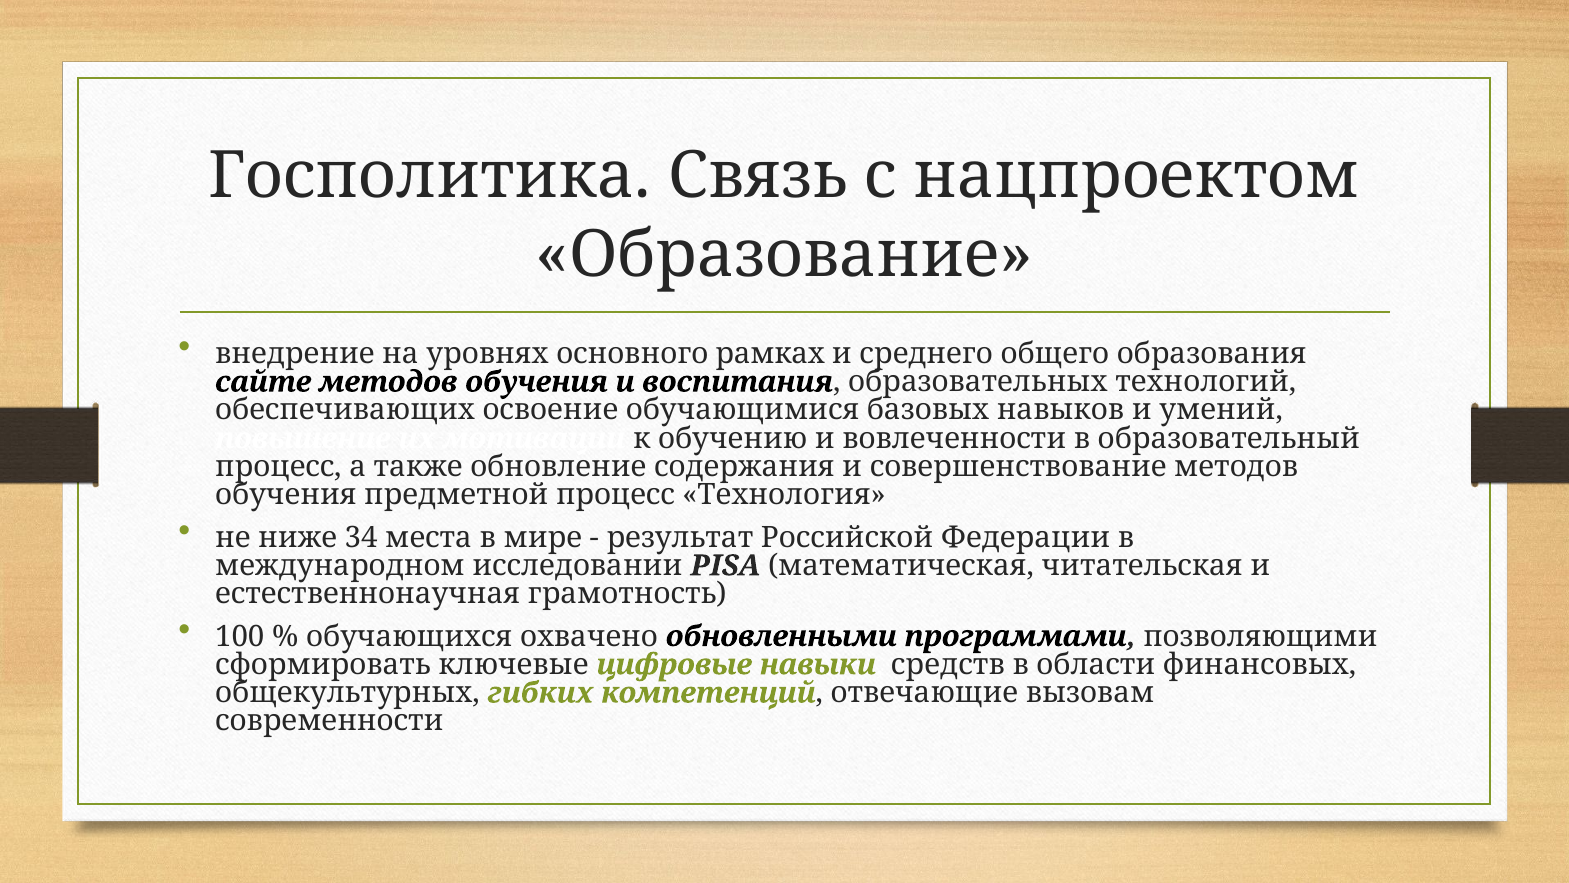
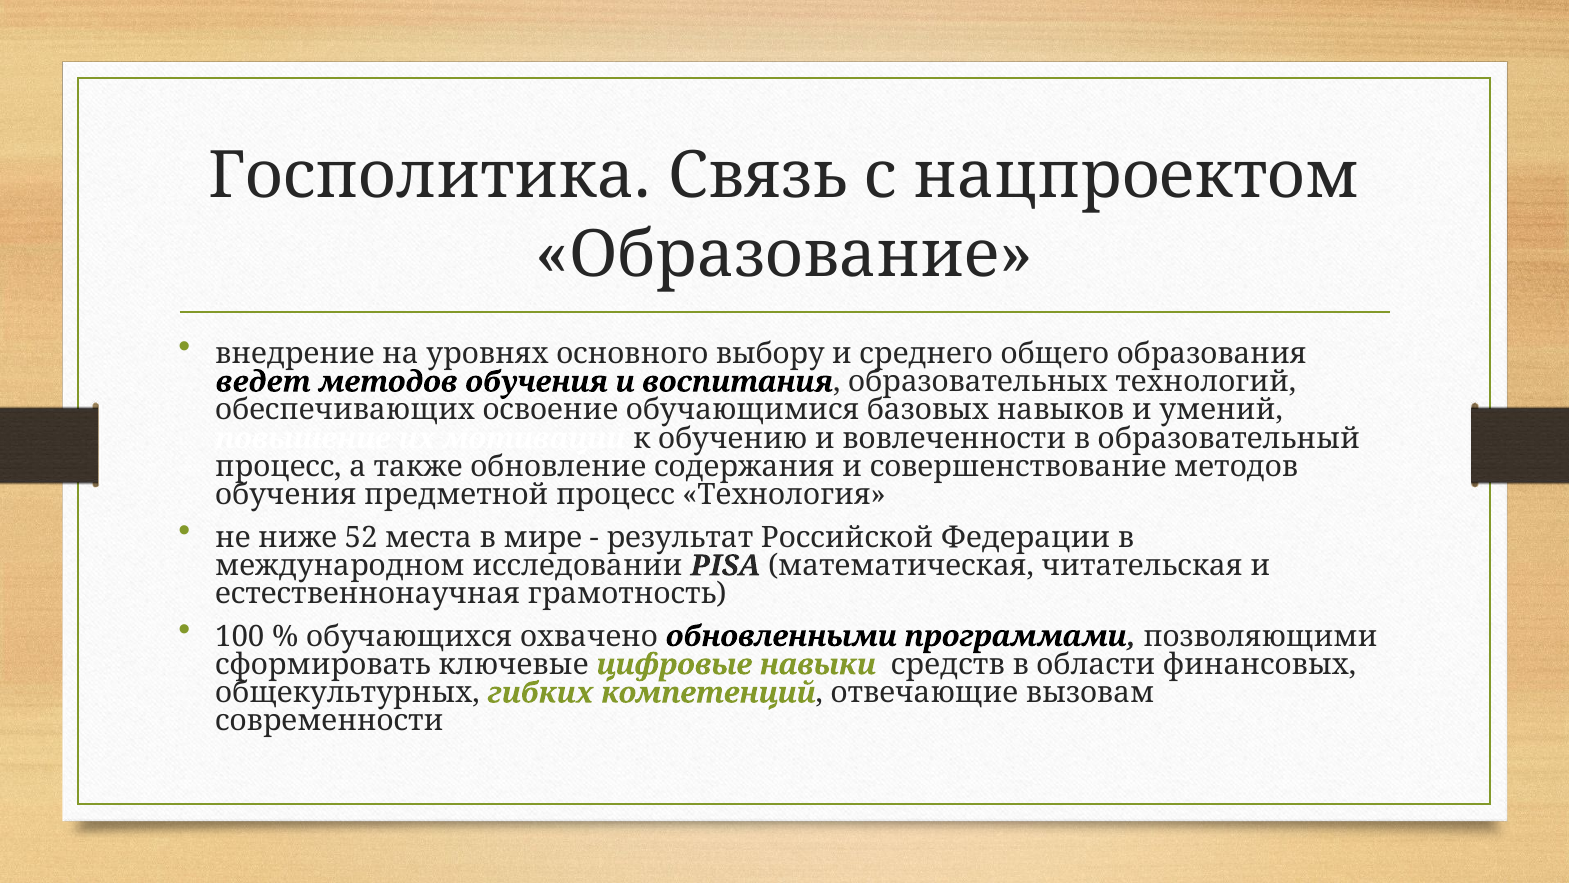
рамках: рамках -> выбору (770, 354)
сайте: сайте -> ведет (263, 382)
34: 34 -> 52 (361, 537)
